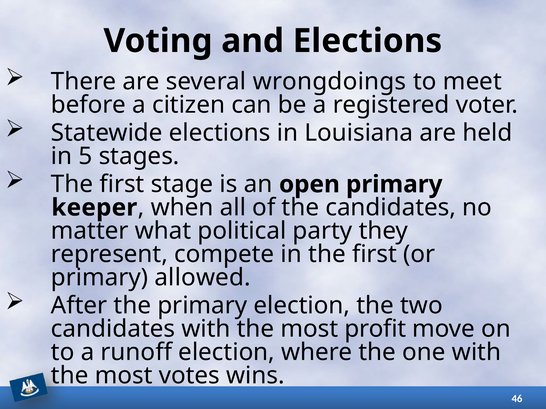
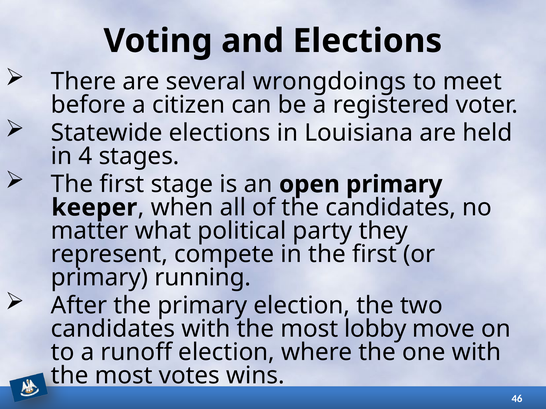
5: 5 -> 4 (85, 156)
allowed: allowed -> running (203, 278)
profit: profit -> lobby (375, 329)
